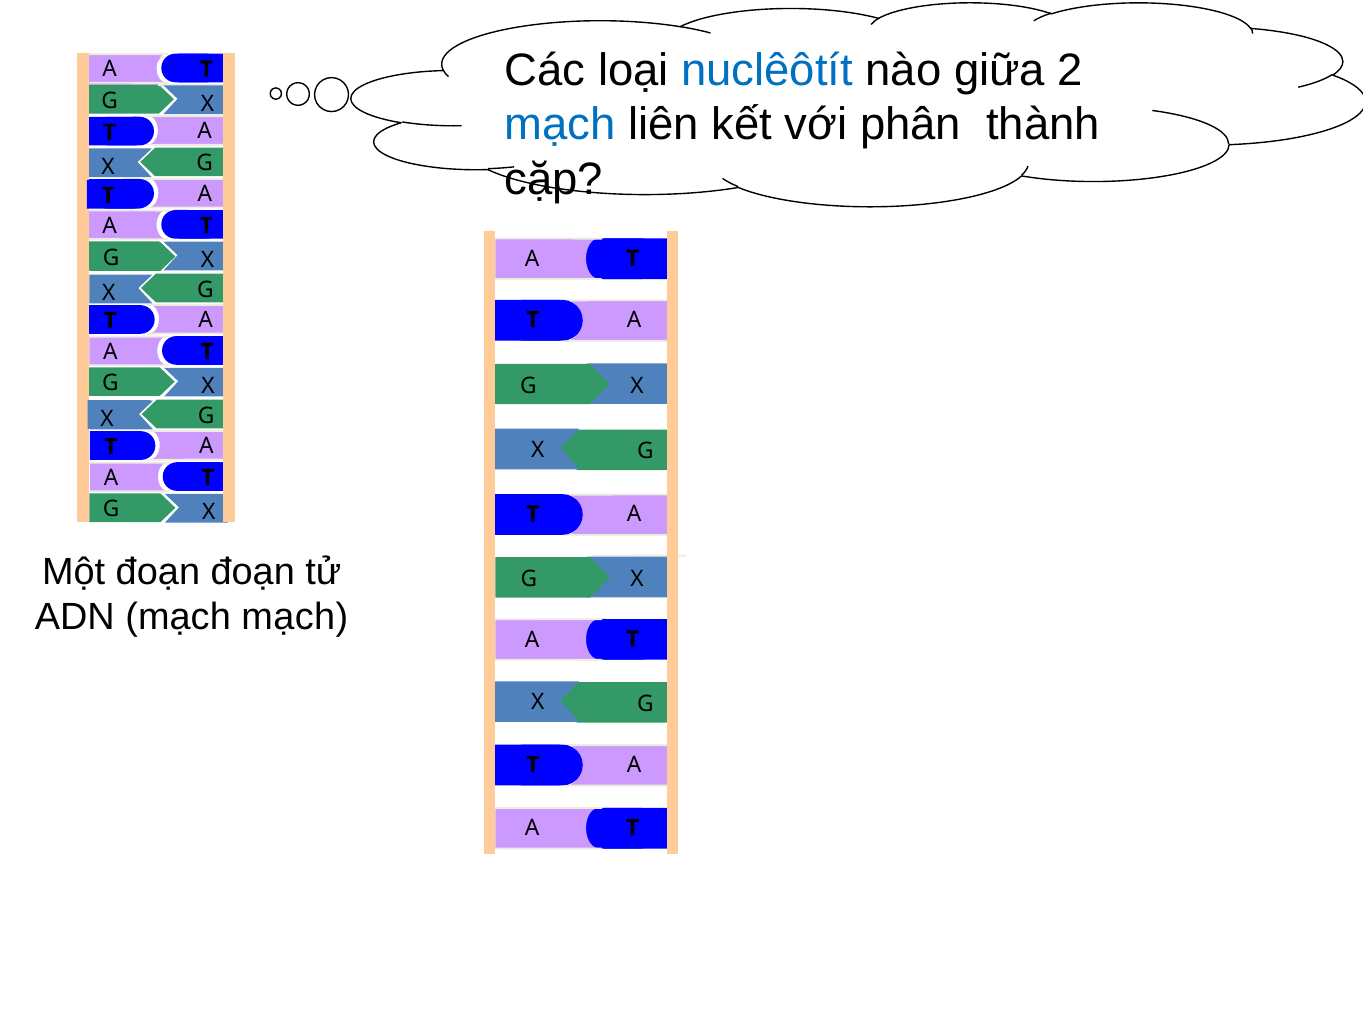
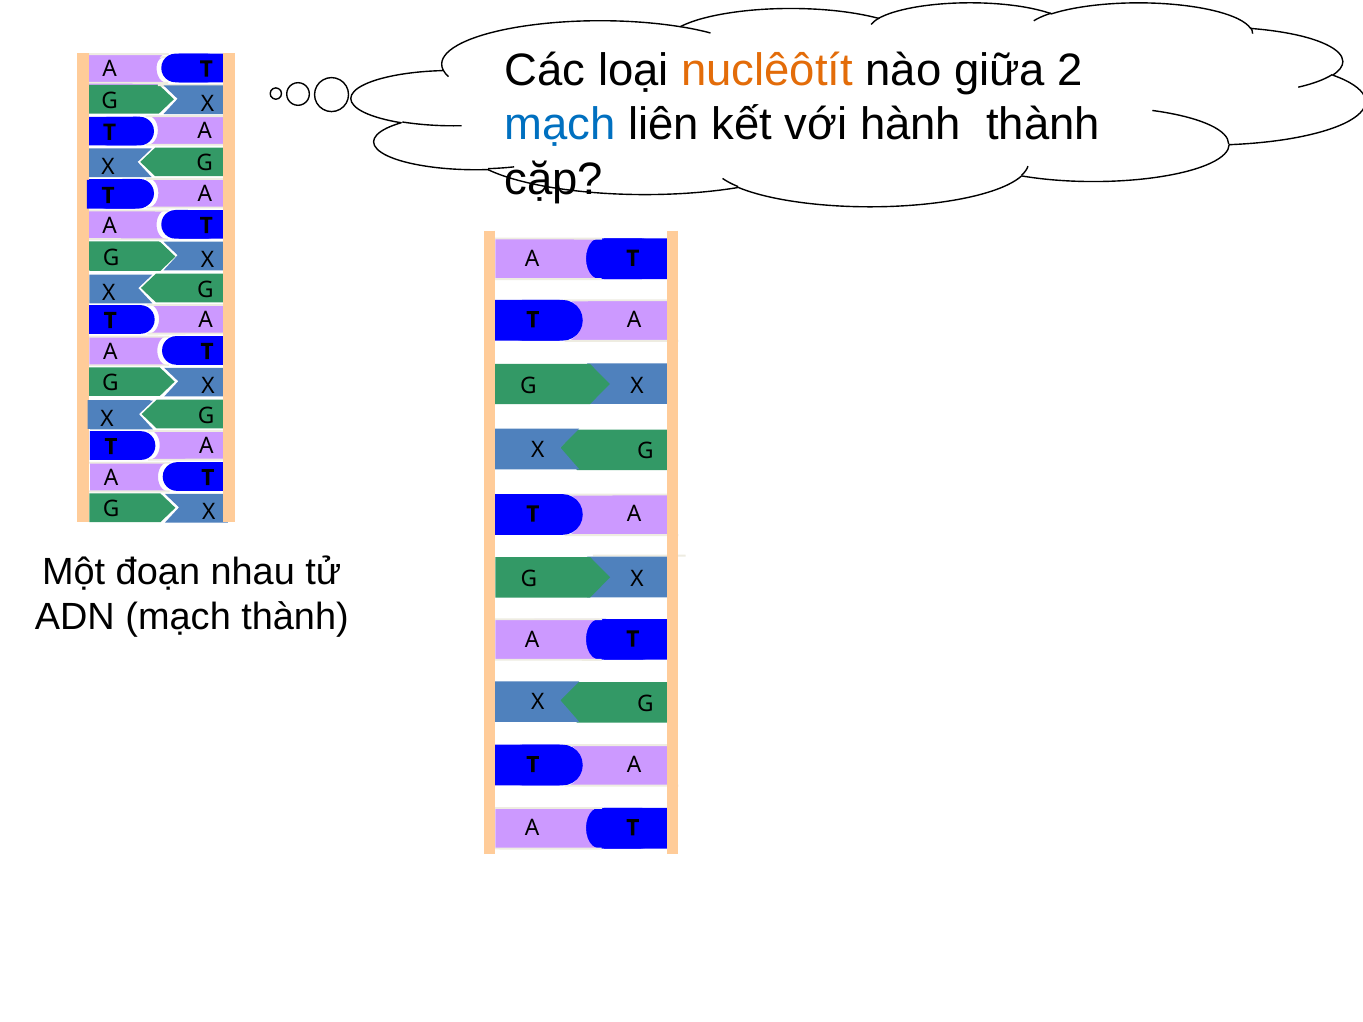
nuclêôtít colour: blue -> orange (767, 70)
phân: phân -> hành (911, 125)
đoạn đoạn: đoạn -> nhau (253, 572)
mạch mạch: mạch -> thành (295, 617)
